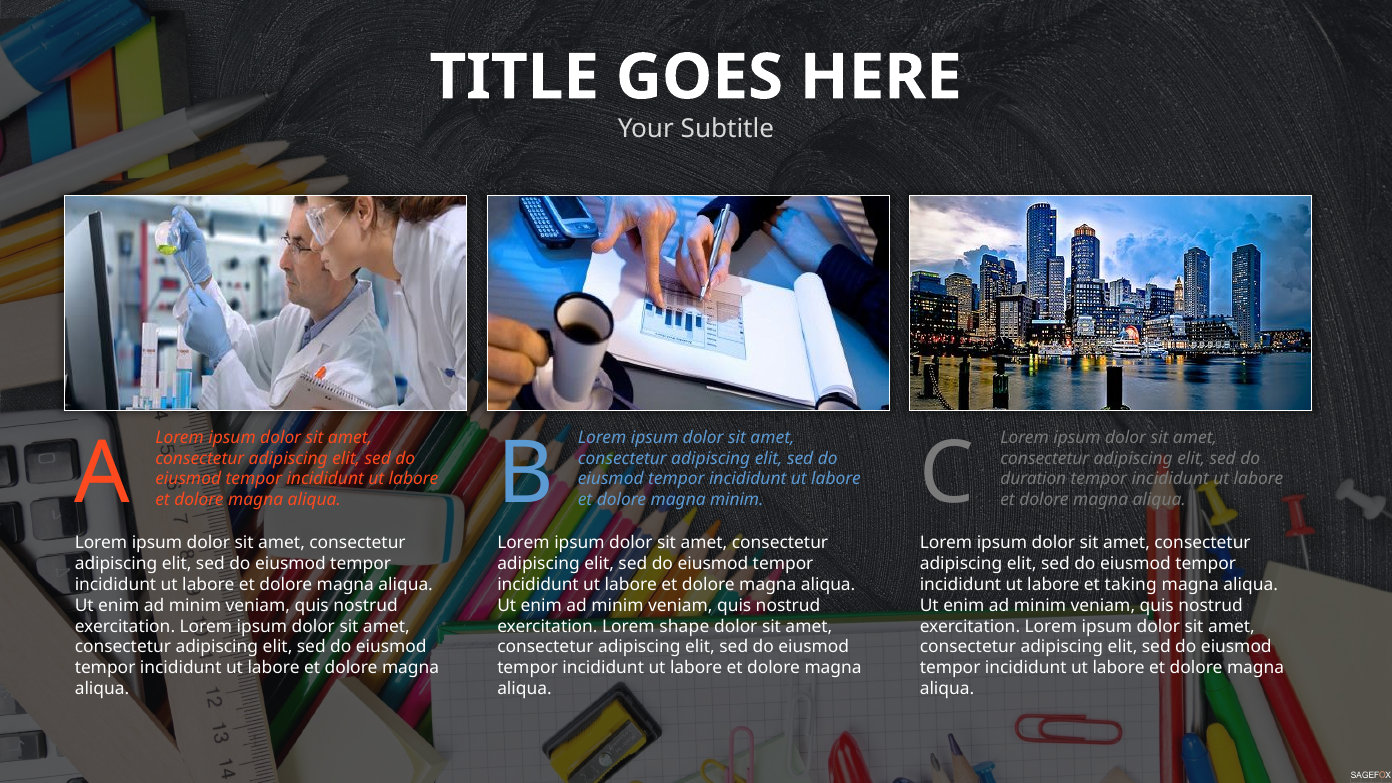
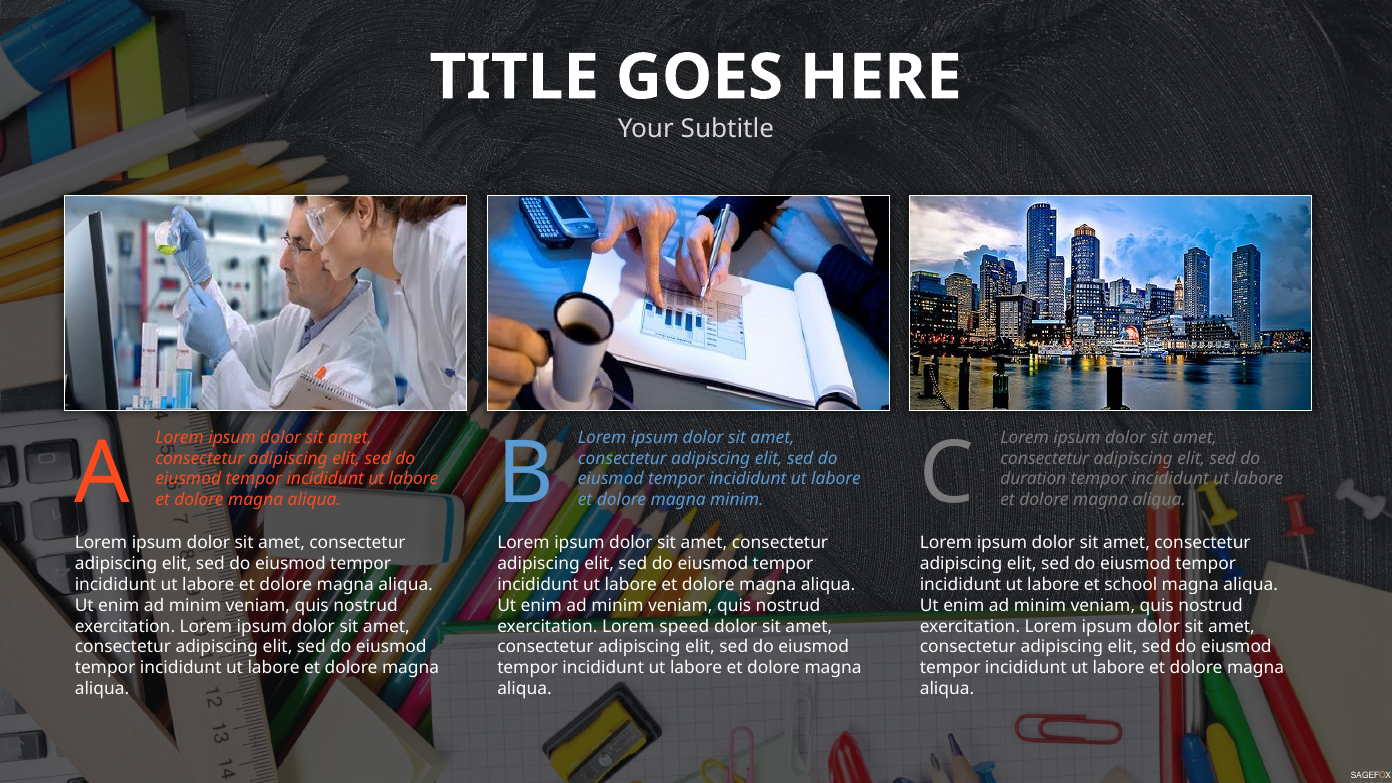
taking: taking -> school (1131, 585)
shape: shape -> speed (684, 626)
